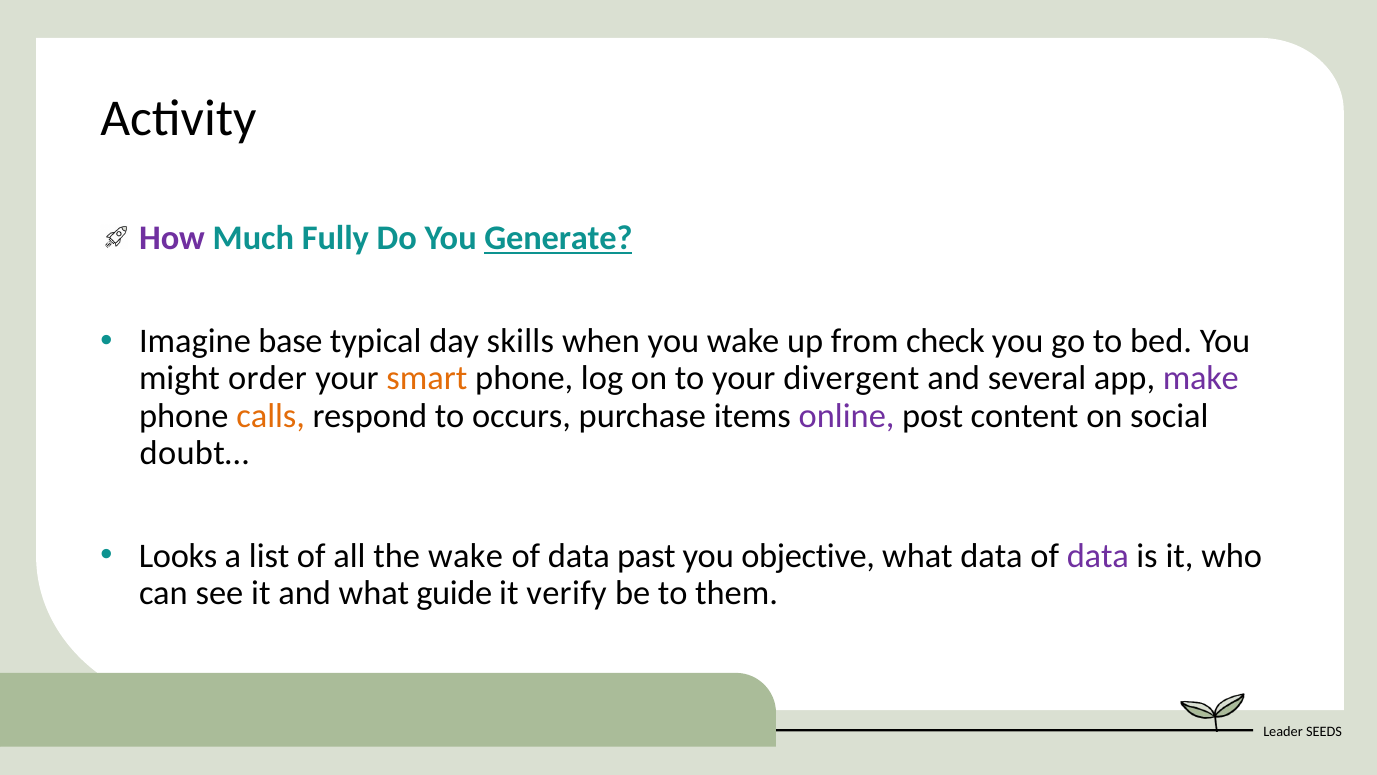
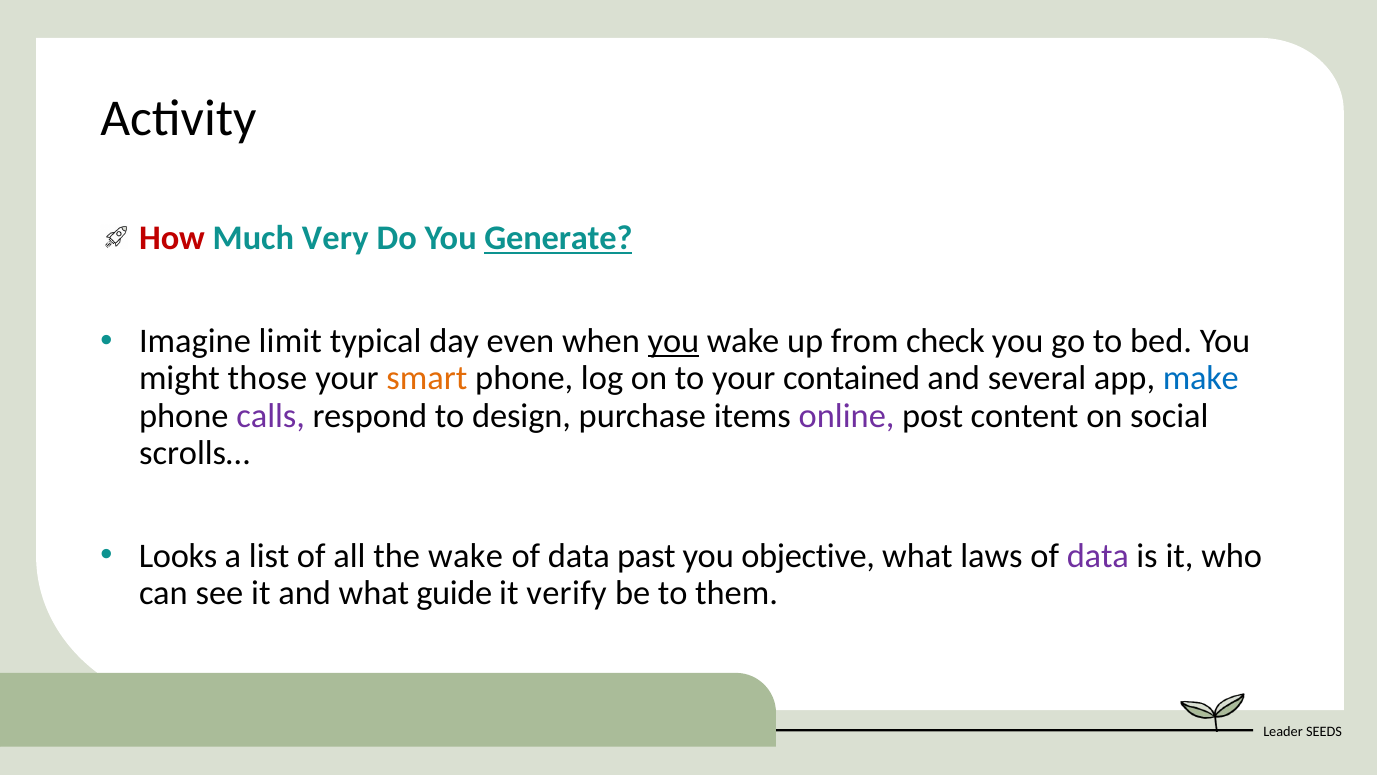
How colour: purple -> red (172, 238)
Fully: Fully -> Very (335, 238)
base: base -> limit (290, 341)
skills: skills -> even (520, 341)
you underline: none -> present (674, 341)
order: order -> those (267, 378)
divergent: divergent -> contained (852, 378)
make colour: purple -> blue (1201, 378)
calls colour: orange -> purple (271, 415)
occurs: occurs -> design (521, 415)
doubt…: doubt… -> scrolls… (195, 453)
what data: data -> laws (992, 556)
